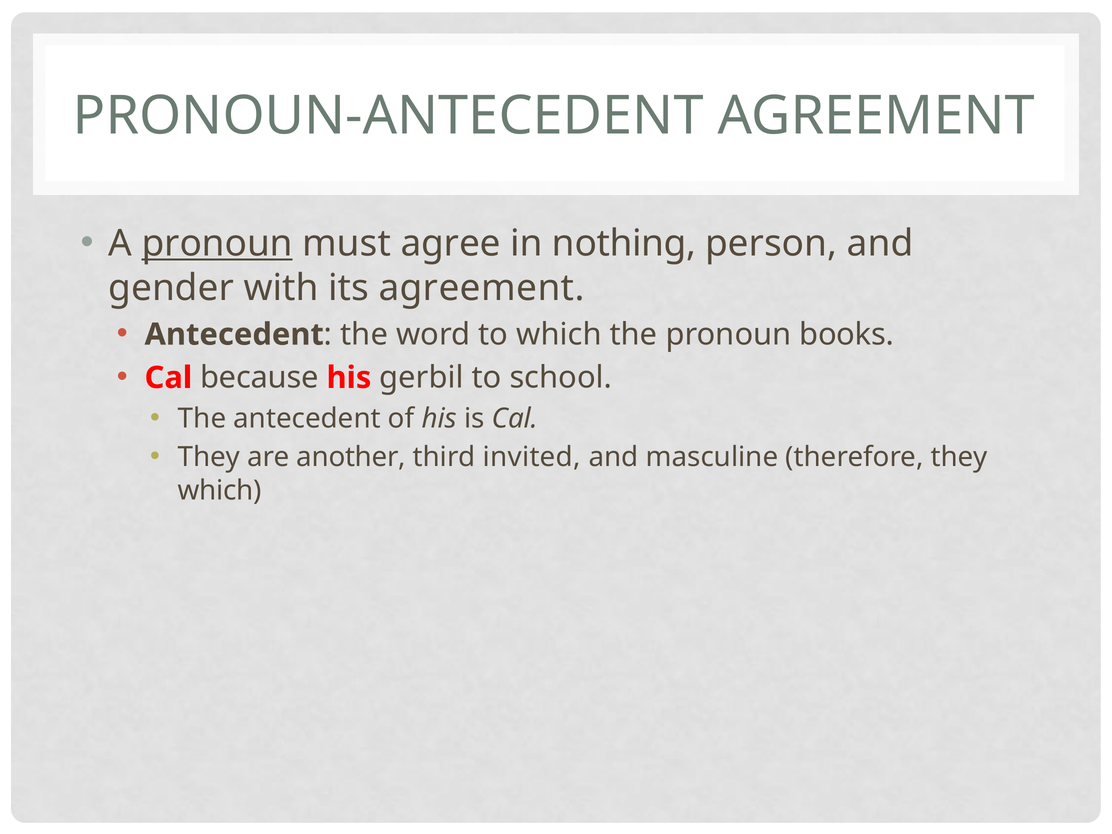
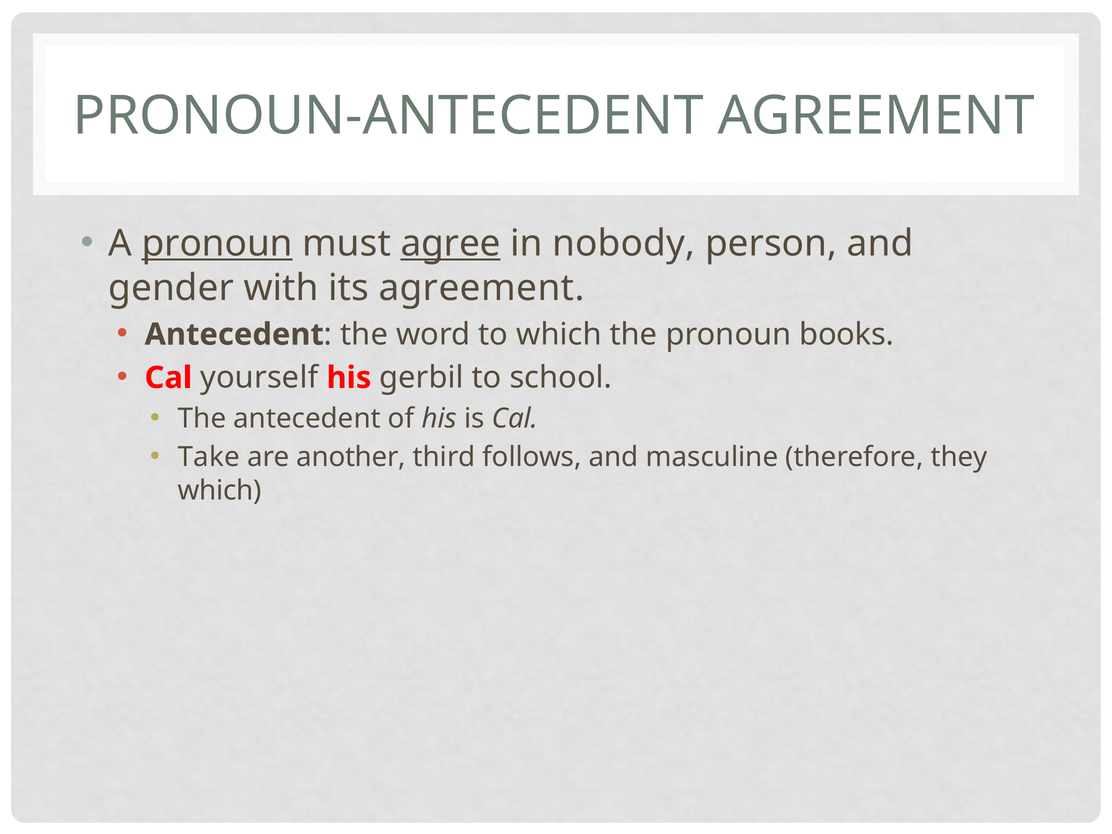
agree underline: none -> present (451, 244)
nothing: nothing -> nobody (624, 244)
because: because -> yourself (259, 378)
They: They -> Take (209, 457)
invited: invited -> follows (532, 457)
